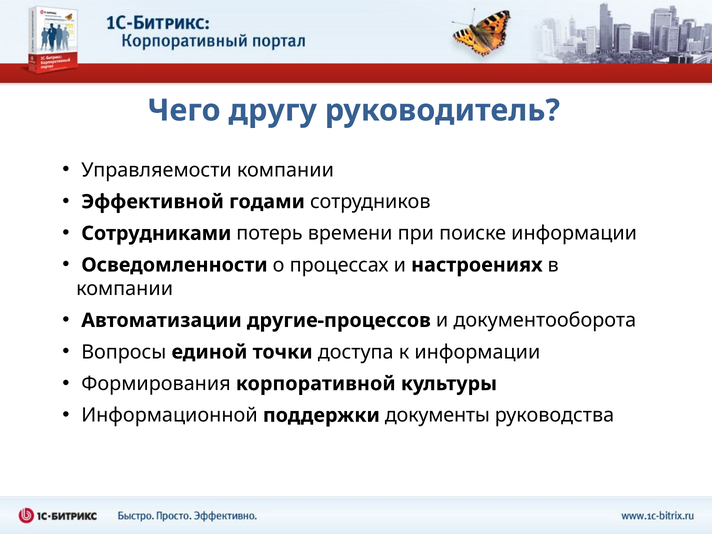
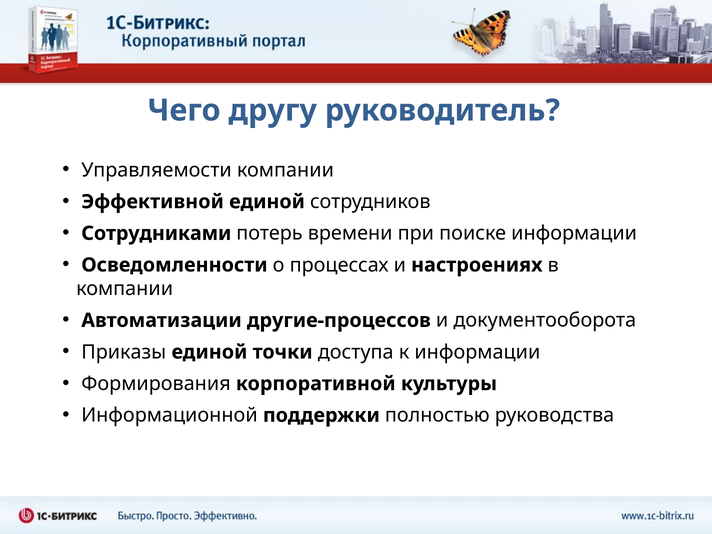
Эффективной годами: годами -> единой (267, 202)
Вопросы: Вопросы -> Приказы (124, 352)
документы: документы -> полностью (437, 415)
